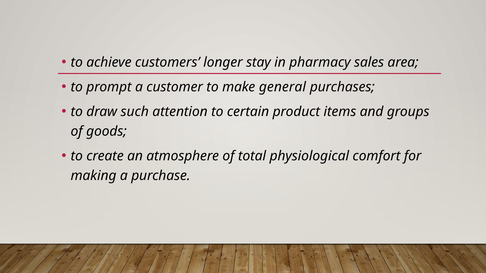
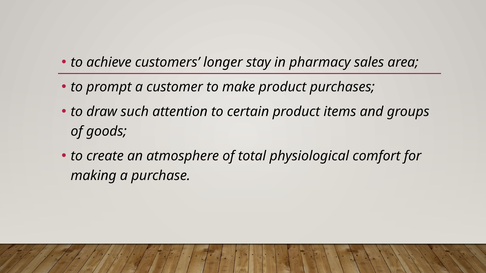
make general: general -> product (283, 87)
